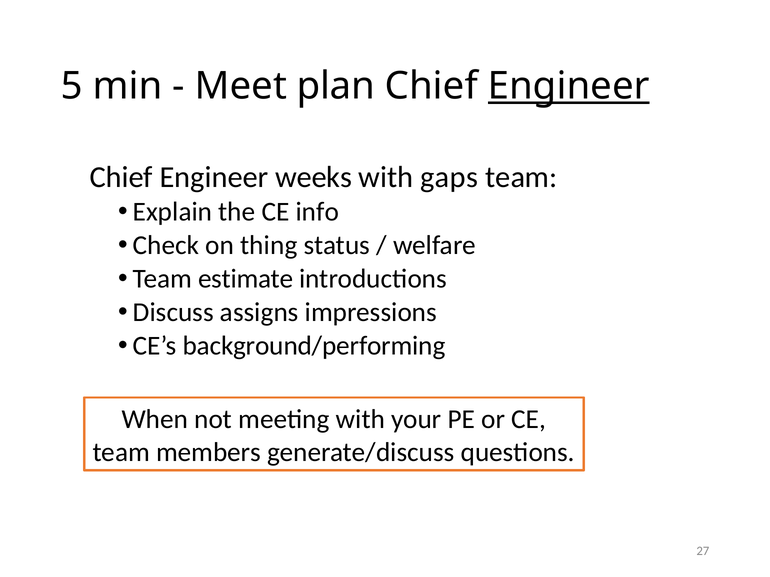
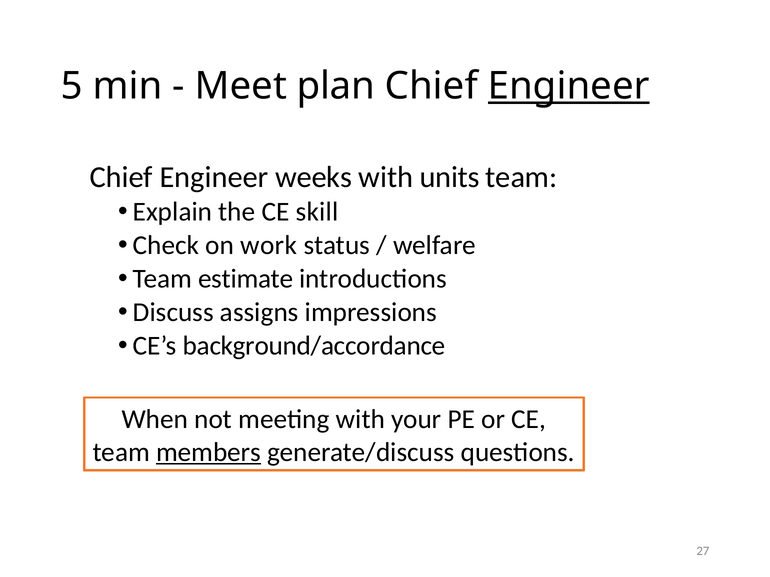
gaps: gaps -> units (450, 177)
info: info -> skill (317, 212)
thing: thing -> work (269, 246)
background/performing: background/performing -> background/accordance (314, 346)
members underline: none -> present (209, 453)
